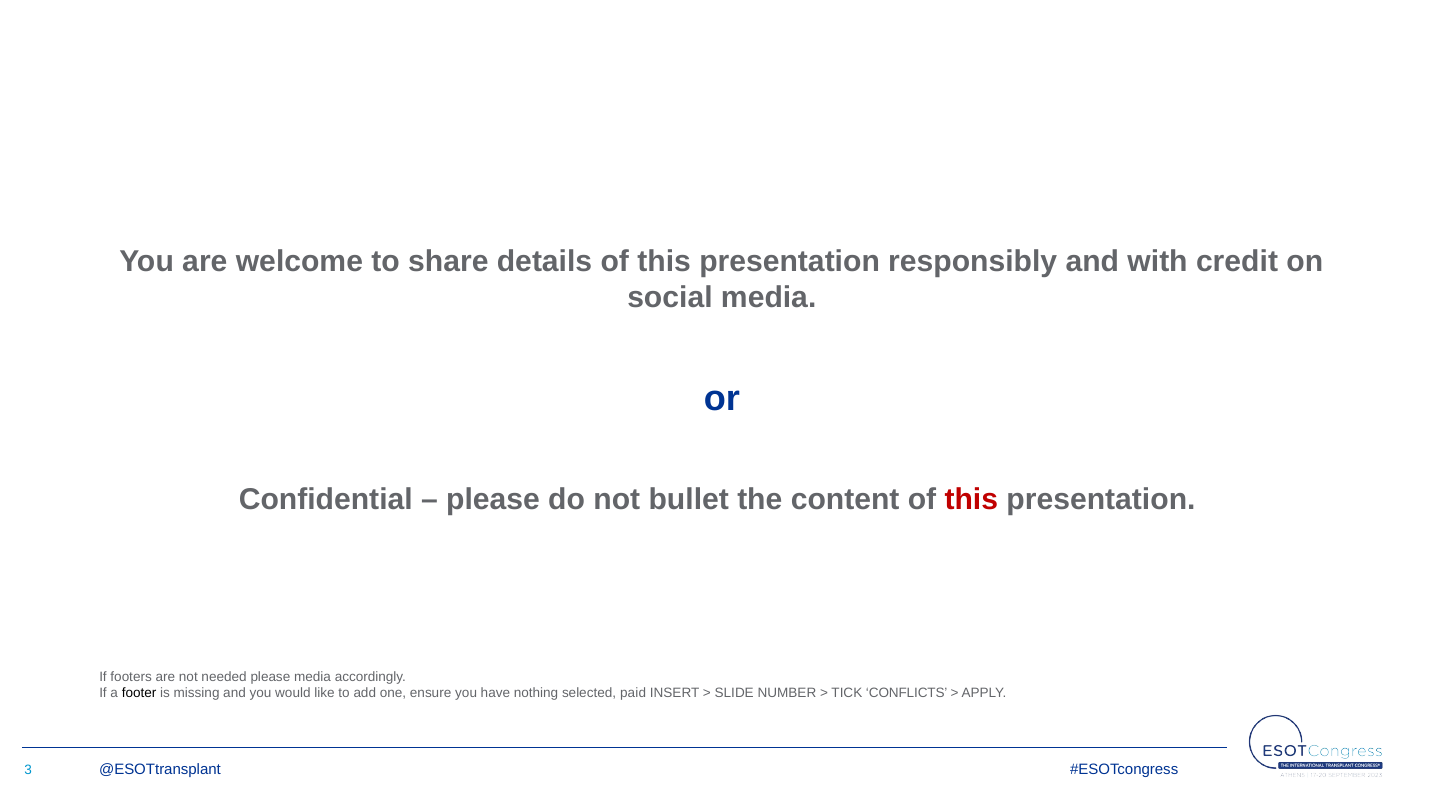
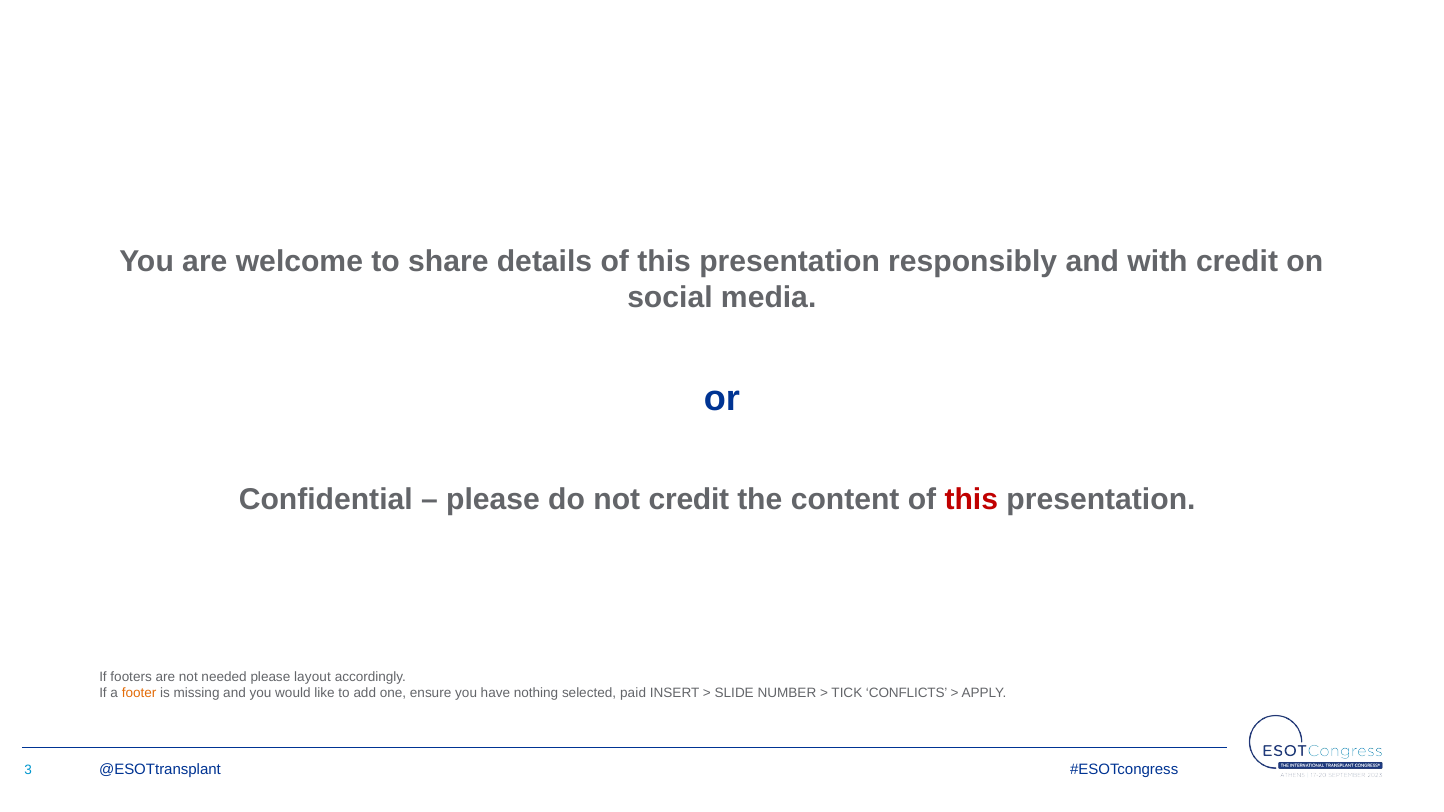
not bullet: bullet -> credit (689, 499)
please media: media -> layout (312, 677)
footer colour: black -> orange (139, 693)
